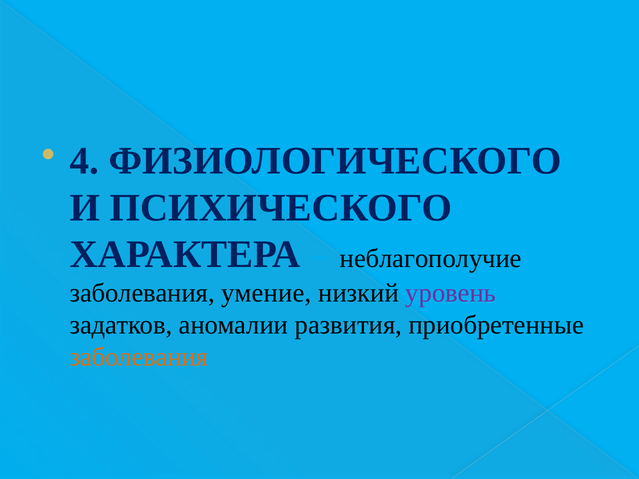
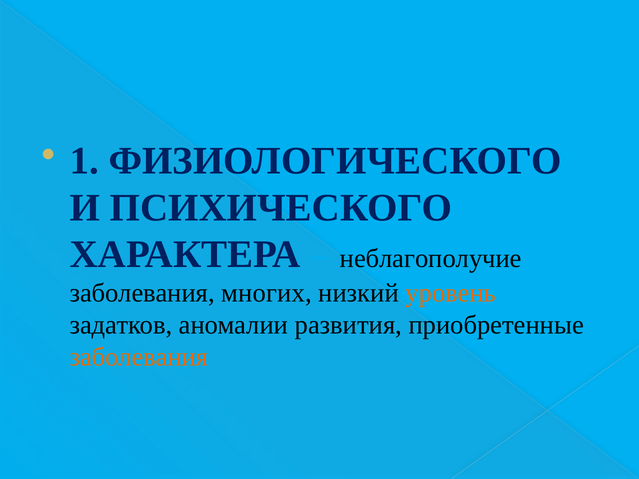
4: 4 -> 1 (84, 161)
умение: умение -> многих (267, 293)
уровень colour: purple -> orange (451, 293)
